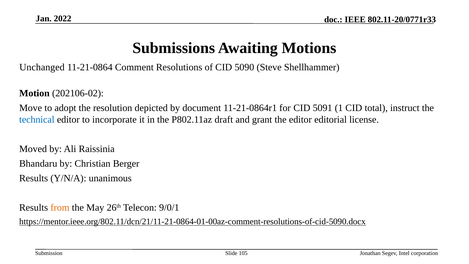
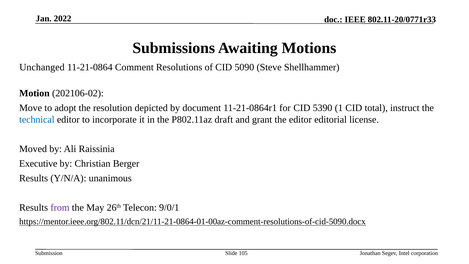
5091: 5091 -> 5390 (323, 108)
Bhandaru: Bhandaru -> Executive (38, 163)
from colour: orange -> purple (60, 207)
